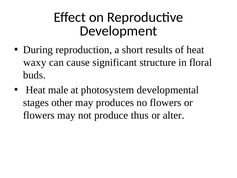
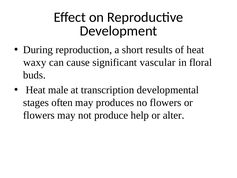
structure: structure -> vascular (158, 62)
photosystem: photosystem -> transcription (108, 90)
other: other -> often (62, 102)
thus: thus -> help (140, 115)
